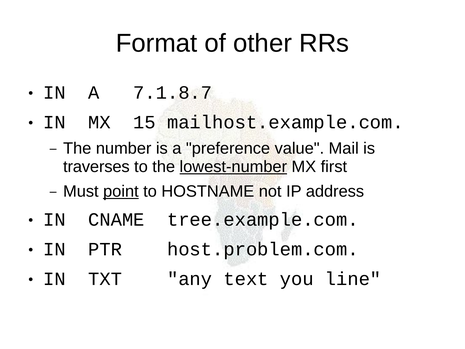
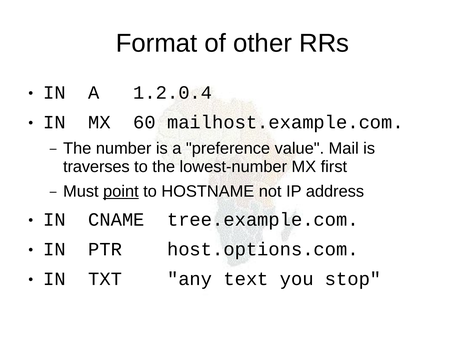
7.1.8.7: 7.1.8.7 -> 1.2.0.4 (173, 93)
15: 15 -> 60 (145, 122)
lowest-number underline: present -> none (233, 167)
host.problem.com: host.problem.com -> host.options.com (263, 249)
line: line -> stop (353, 279)
